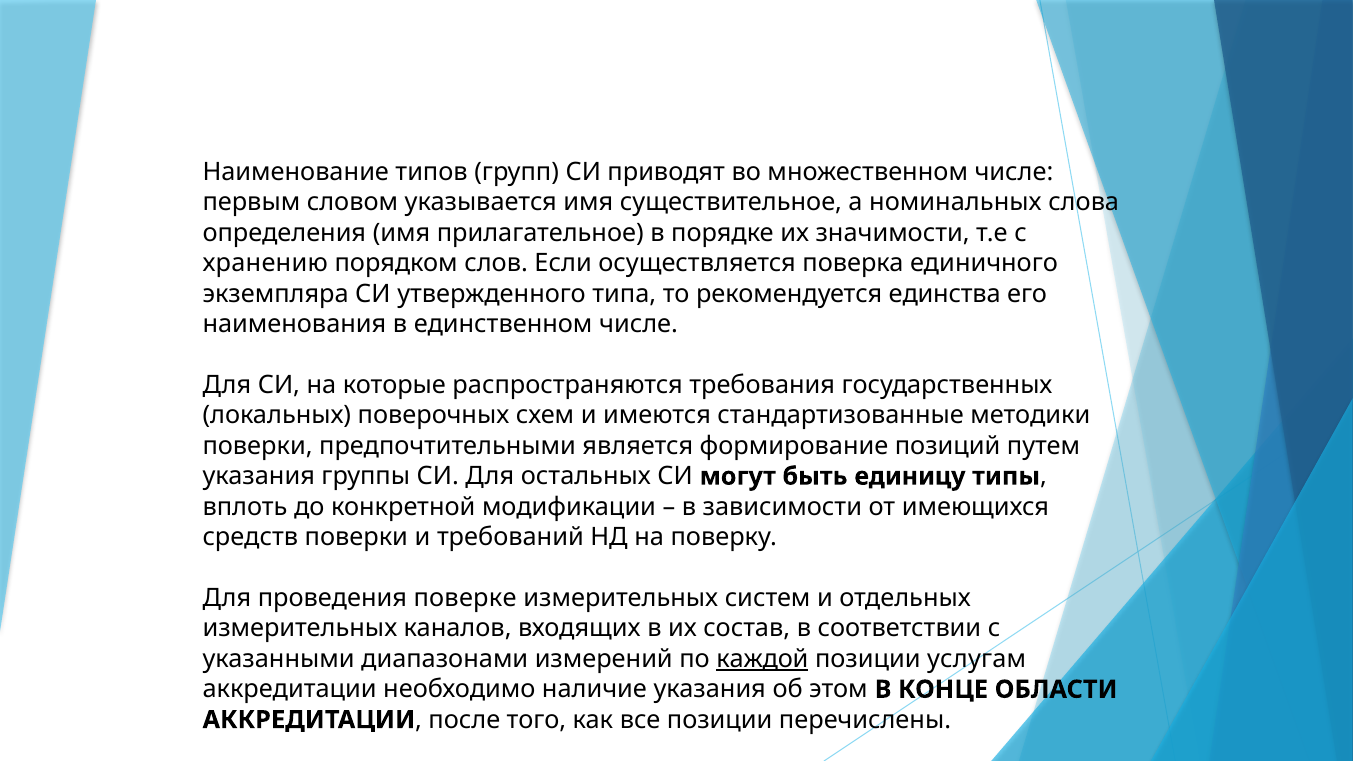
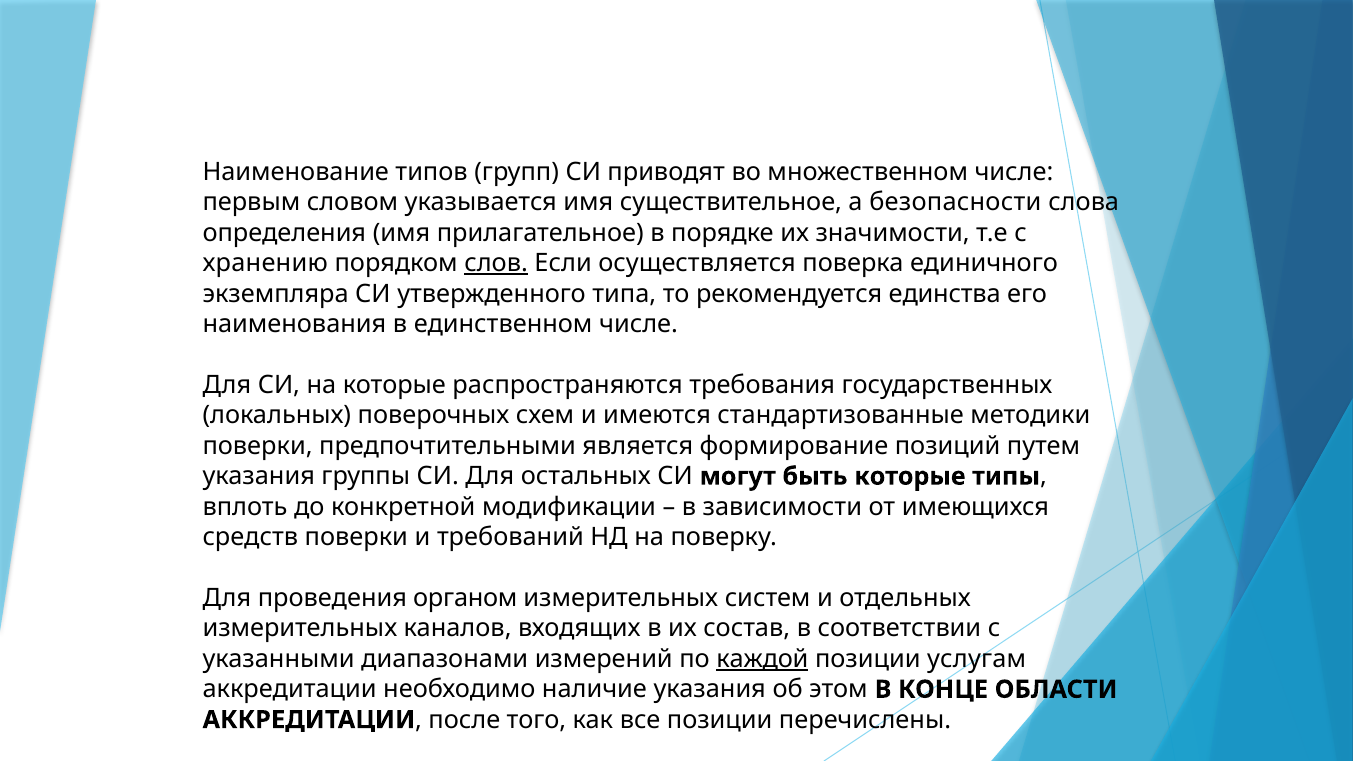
номинальных: номинальных -> безопасности (955, 202)
слов underline: none -> present (496, 263)
быть единицу: единицу -> которые (910, 476)
поверке: поверке -> органом (465, 598)
